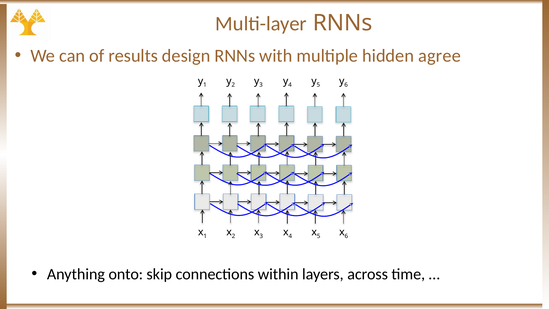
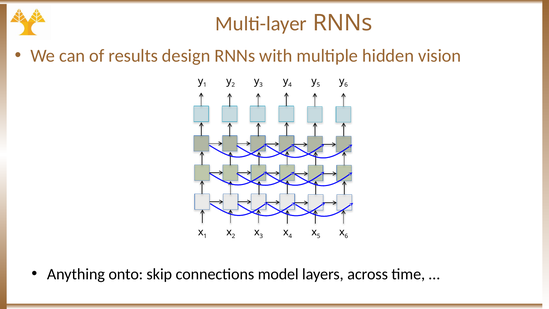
agree: agree -> vision (440, 56)
within: within -> model (278, 274)
